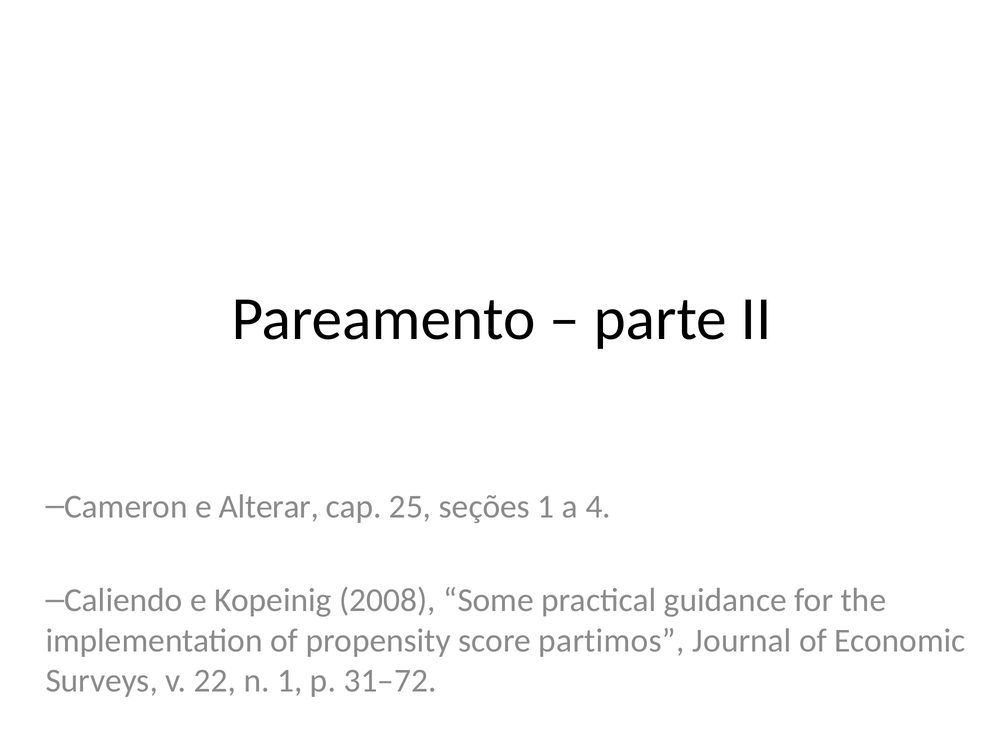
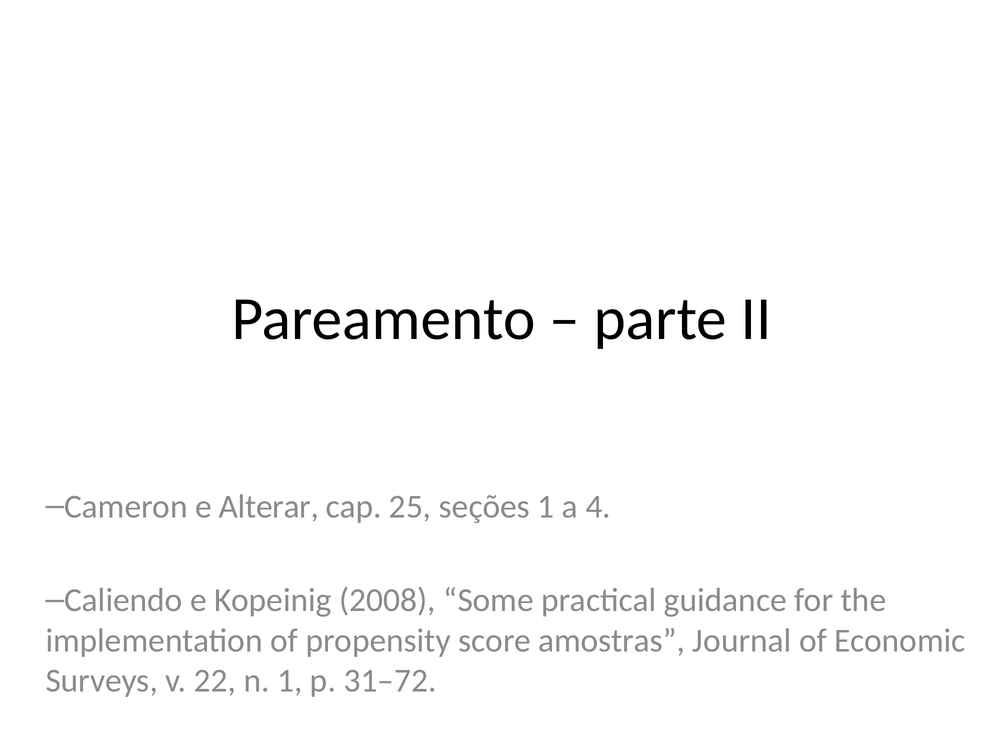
partimos: partimos -> amostras (612, 641)
